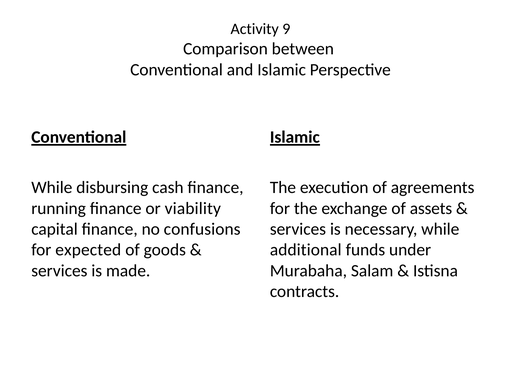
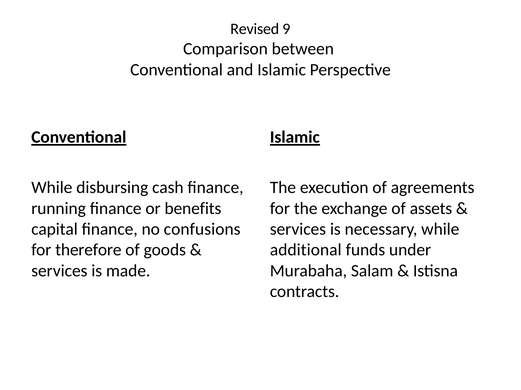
Activity: Activity -> Revised (255, 29)
viability: viability -> benefits (193, 209)
expected: expected -> therefore (88, 250)
